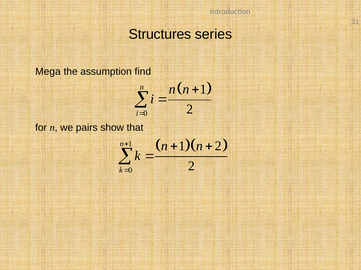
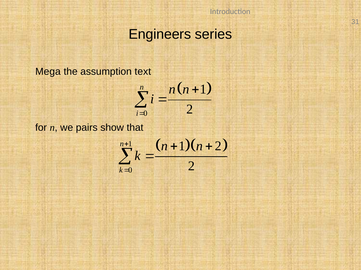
Structures: Structures -> Engineers (160, 34)
find: find -> text (143, 72)
